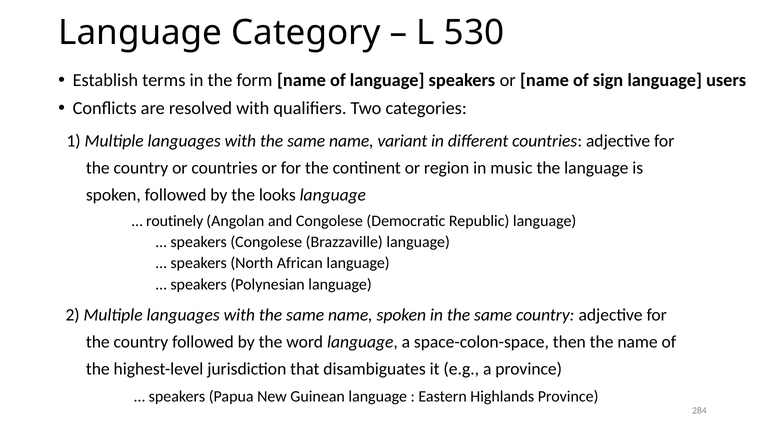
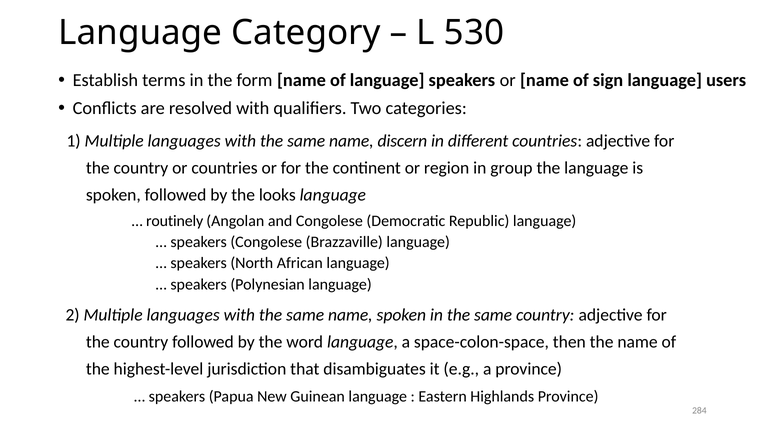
variant: variant -> discern (402, 141)
music: music -> group (511, 168)
